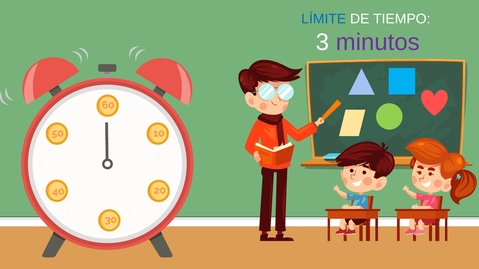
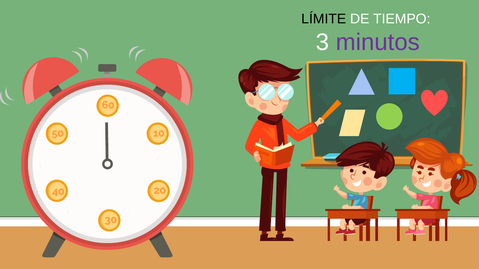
LÍMITE colour: blue -> black (324, 19)
